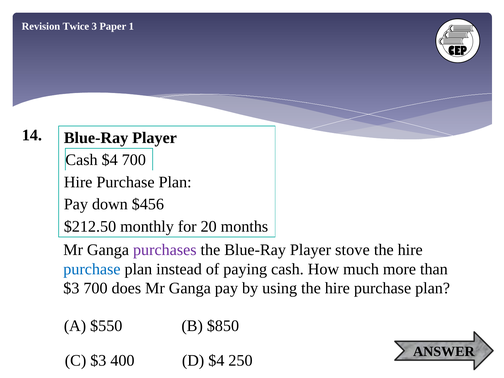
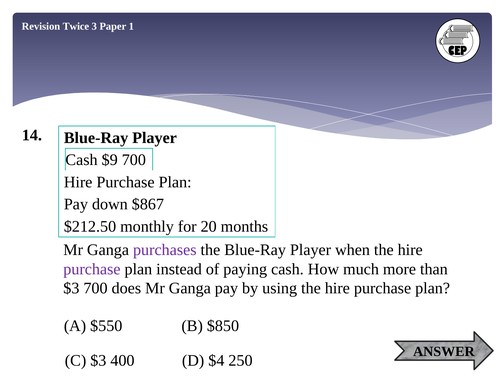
Cash $4: $4 -> $9 (110, 160)
$456: $456 -> $867 (148, 204)
stove: stove -> when (353, 250)
purchase colour: blue -> purple (92, 269)
